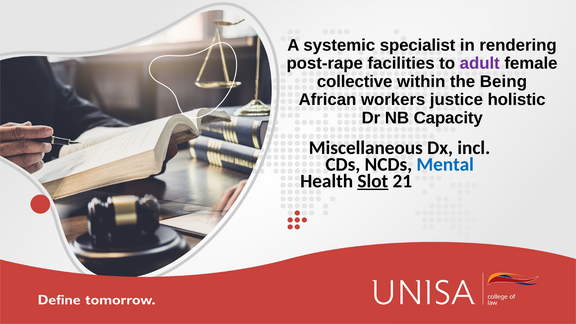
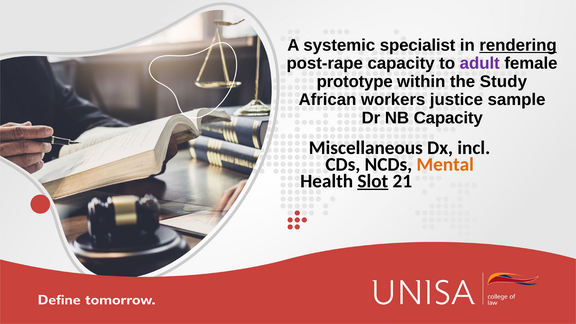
rendering underline: none -> present (518, 45)
post-rape facilities: facilities -> capacity (401, 63)
collective: collective -> prototype (355, 82)
Being: Being -> Study (503, 82)
holistic: holistic -> sample (517, 100)
Mental colour: blue -> orange (445, 165)
